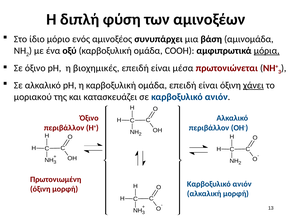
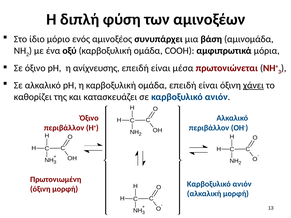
μόρια underline: present -> none (267, 51)
βιοχημικές: βιοχημικές -> ανίχνευσης (96, 68)
μοριακού: μοριακού -> καθορίζει (33, 97)
